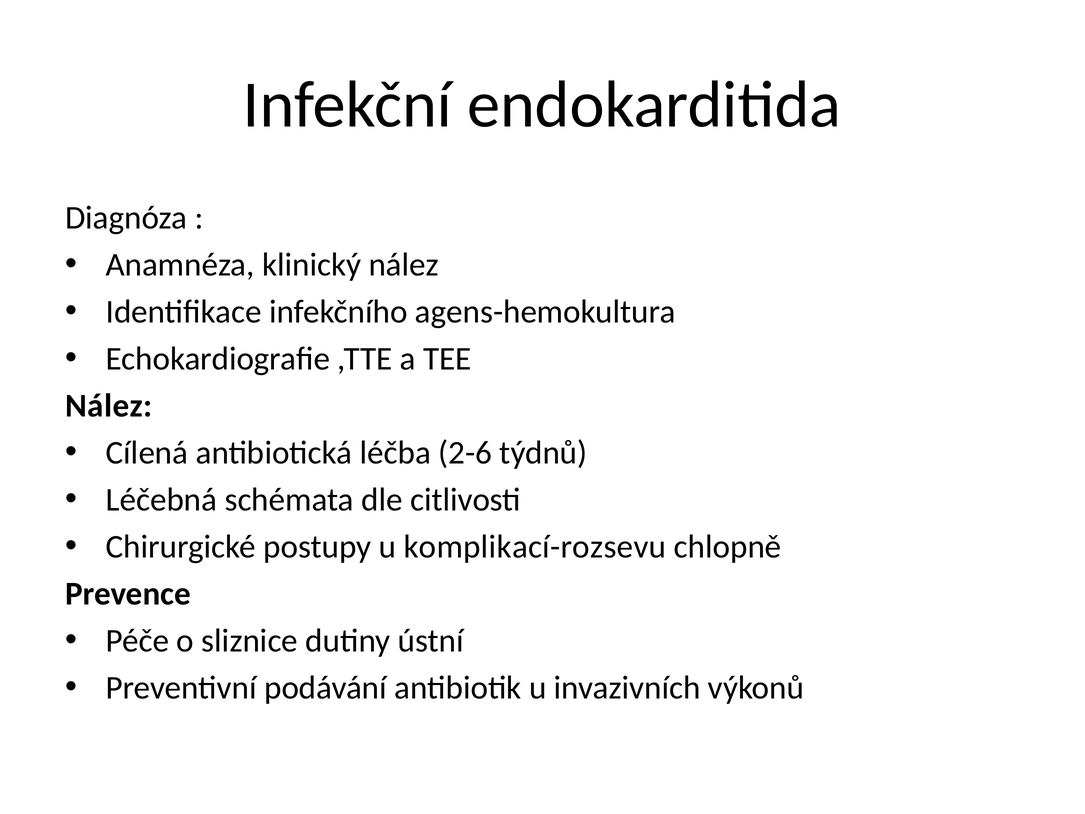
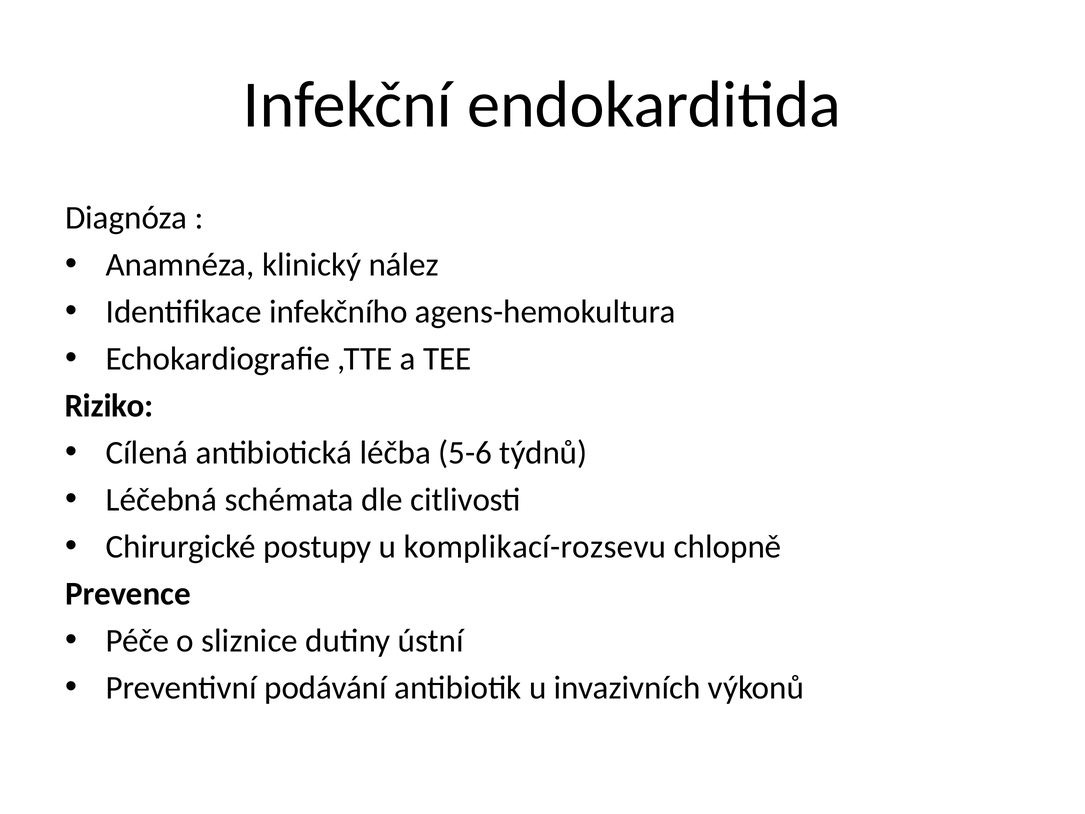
Nález: Nález -> Riziko (109, 405)
2-6: 2-6 -> 5-6 (465, 452)
